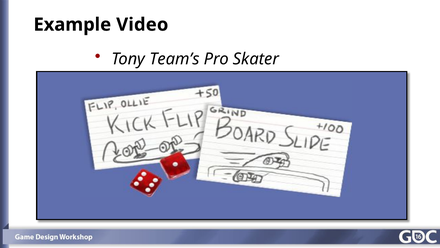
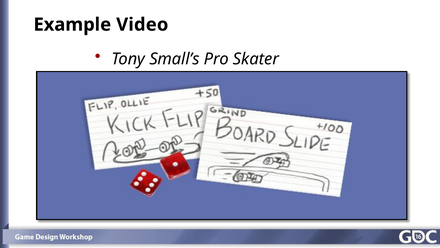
Team’s: Team’s -> Small’s (174, 59)
